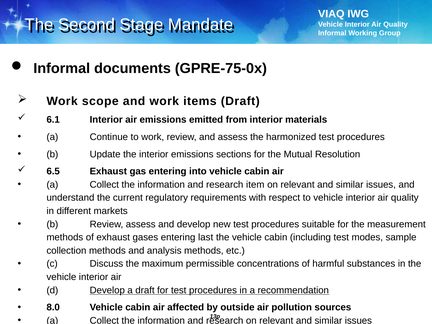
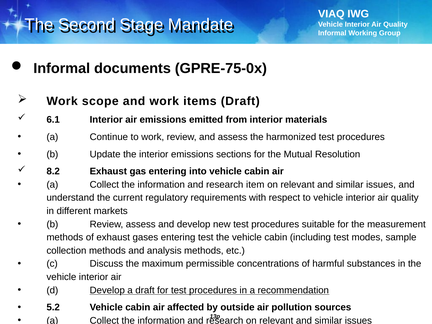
6.5: 6.5 -> 8.2 (53, 171)
entering last: last -> test (206, 237)
8.0: 8.0 -> 5.2 (53, 307)
